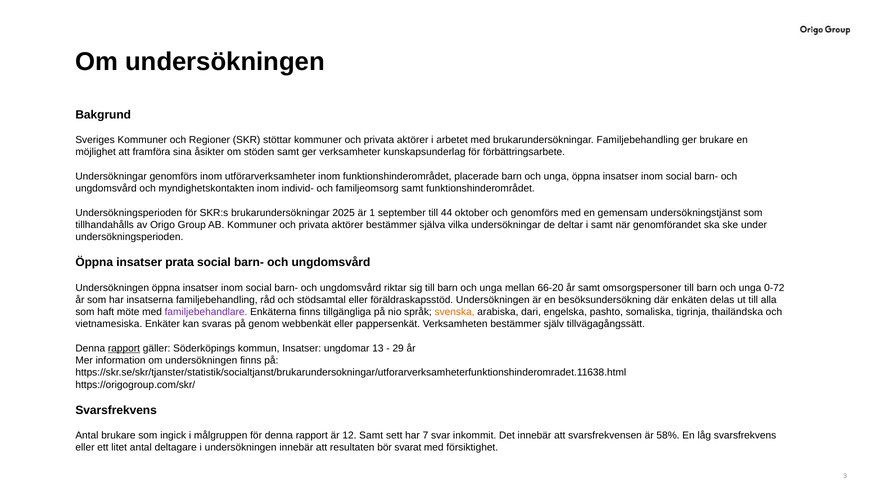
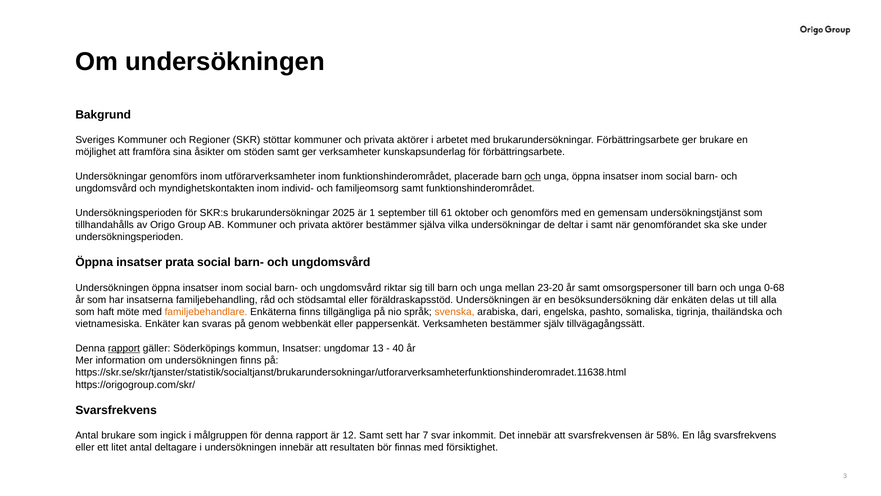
brukarundersökningar Familjebehandling: Familjebehandling -> Förbättringsarbete (638, 140)
och underline: none -> present (533, 176)
44: 44 -> 61 (447, 213)
66-20: 66-20 -> 23-20 (550, 287)
0-72: 0-72 -> 0-68 (774, 287)
familjebehandlare colour: purple -> orange (206, 312)
29: 29 -> 40 (398, 348)
svarat: svarat -> finnas (408, 447)
